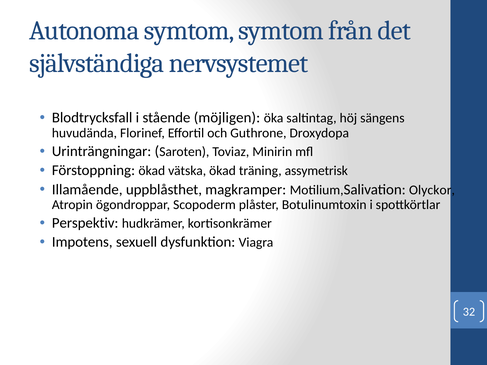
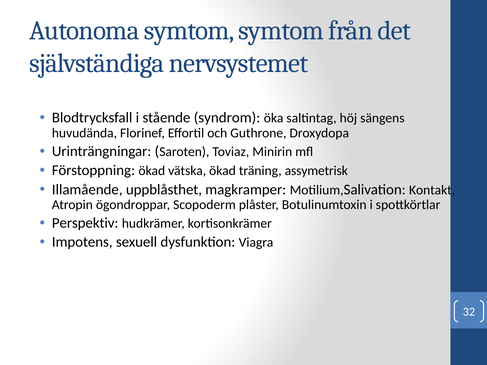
möjligen: möjligen -> syndrom (227, 118)
Olyckor: Olyckor -> Kontakt (432, 190)
